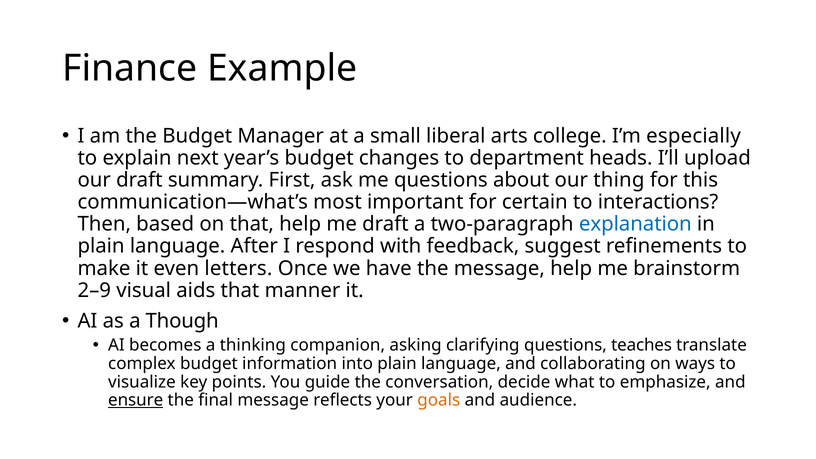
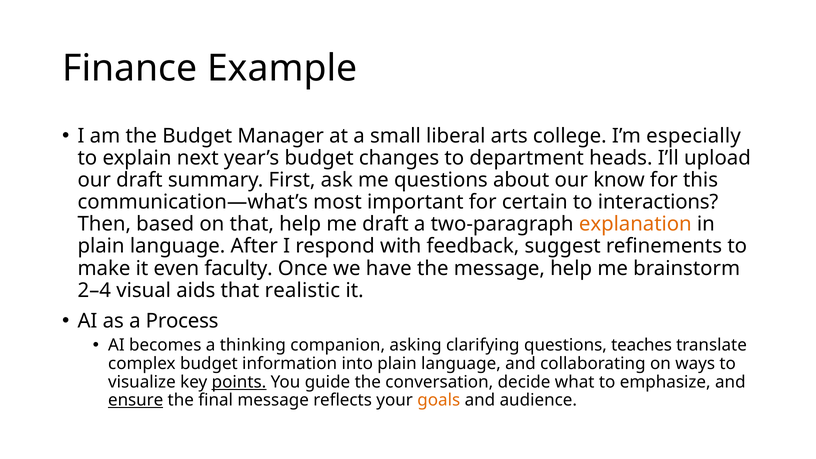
thing: thing -> know (619, 180)
explanation colour: blue -> orange (635, 224)
letters: letters -> faculty (239, 268)
2–9: 2–9 -> 2–4 (94, 290)
manner: manner -> realistic (302, 290)
Though: Though -> Process (182, 321)
points underline: none -> present (239, 382)
